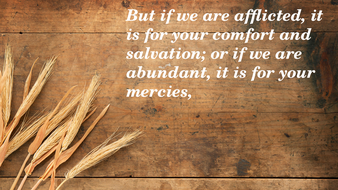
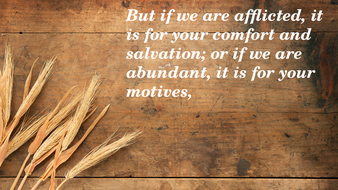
mercies: mercies -> motives (160, 92)
